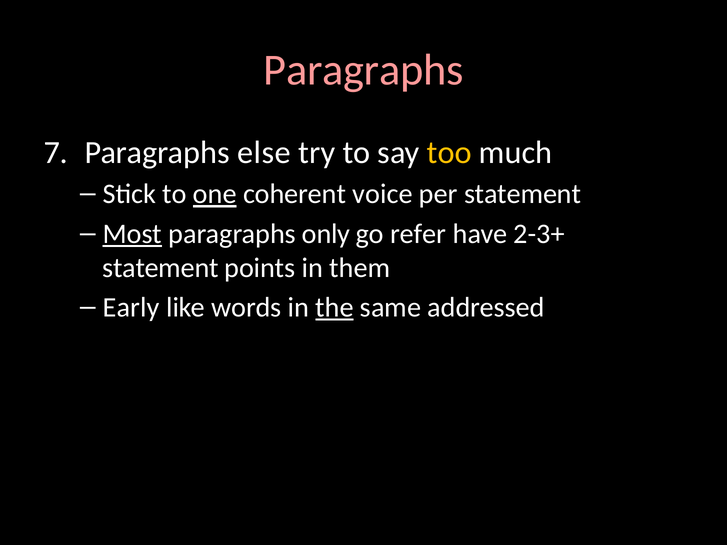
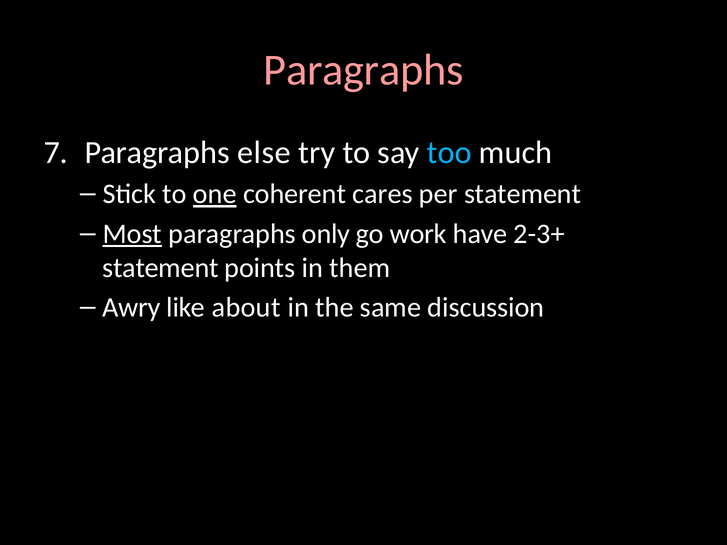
too colour: yellow -> light blue (449, 153)
voice: voice -> cares (383, 194)
refer: refer -> work (418, 234)
Early: Early -> Awry (131, 307)
words: words -> about (246, 307)
the underline: present -> none (334, 307)
addressed: addressed -> discussion (486, 307)
